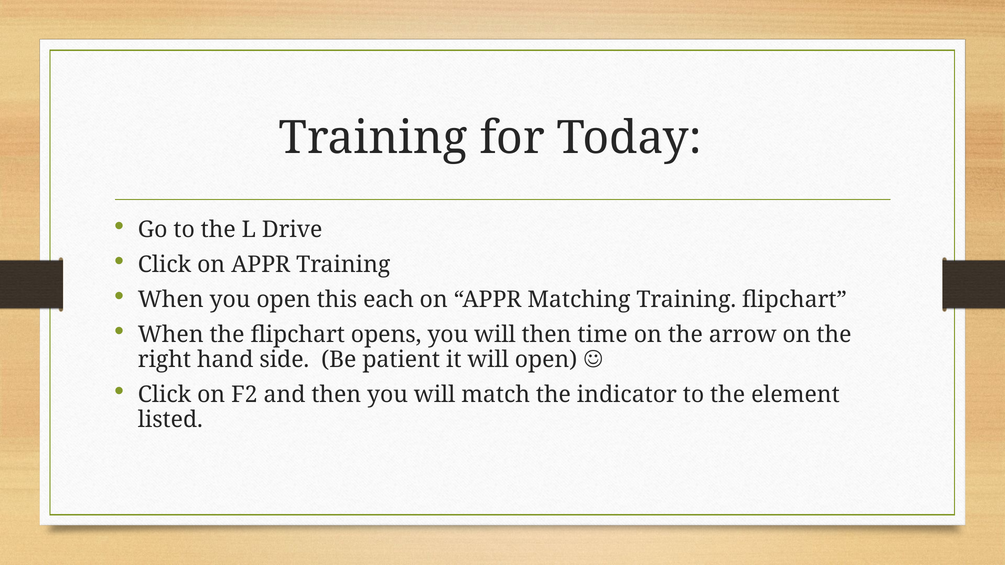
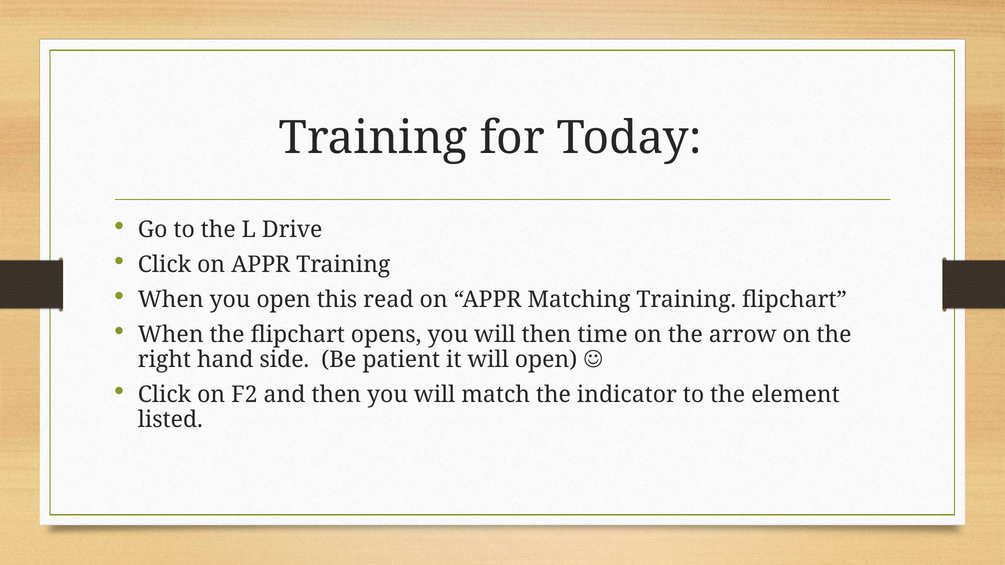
each: each -> read (388, 300)
